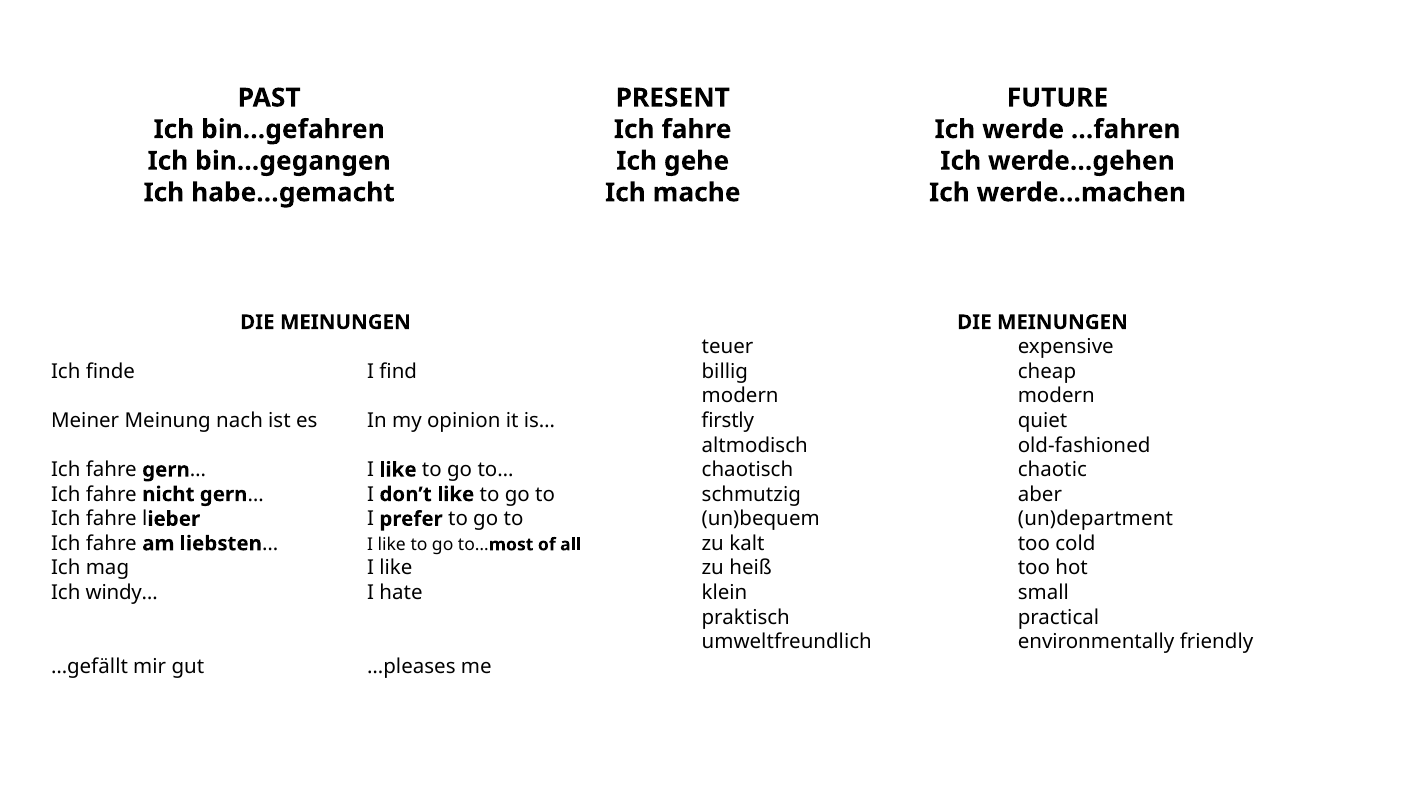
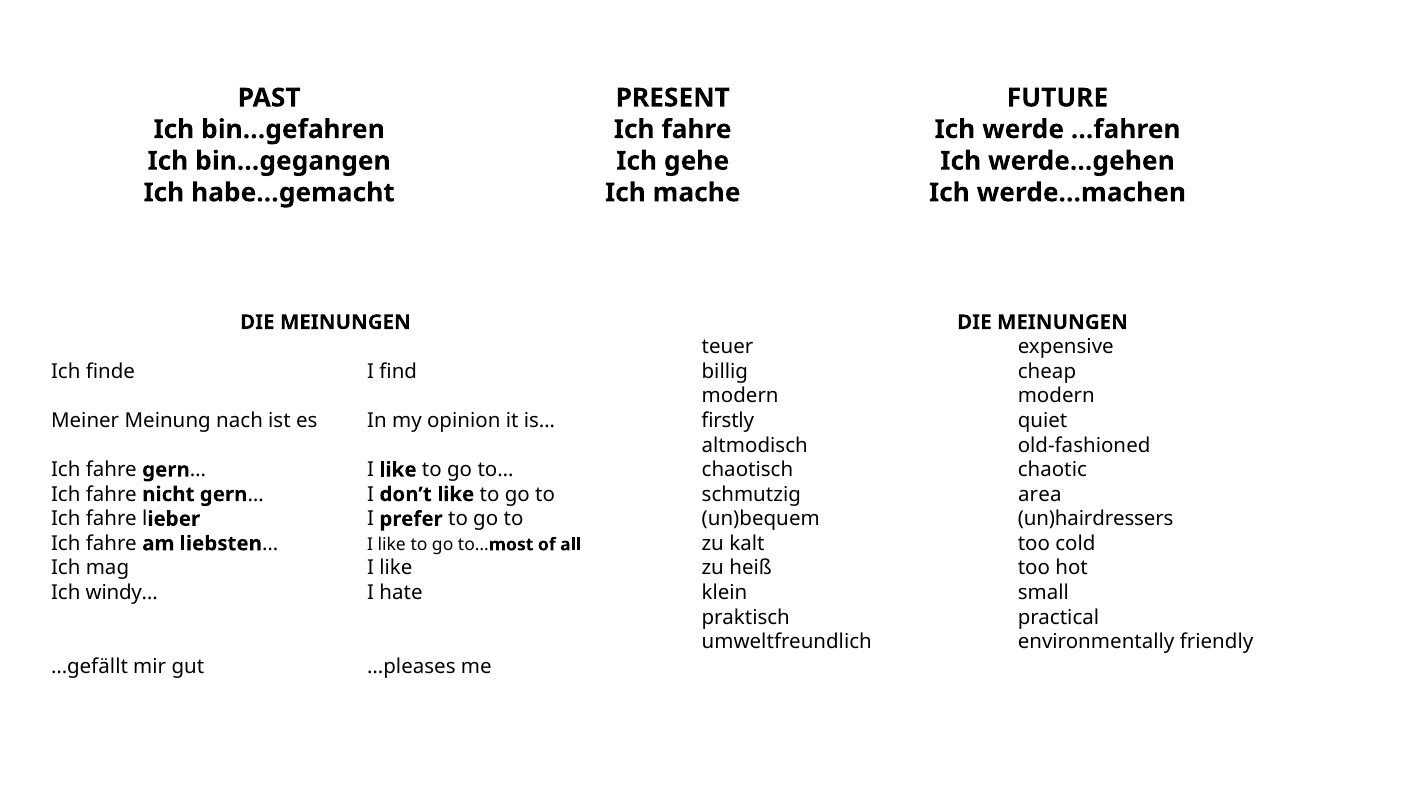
aber: aber -> area (1040, 495)
un)department: un)department -> un)hairdressers (1096, 519)
